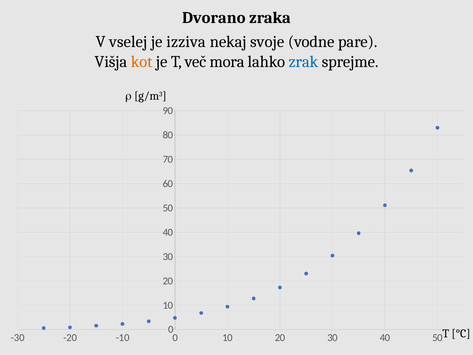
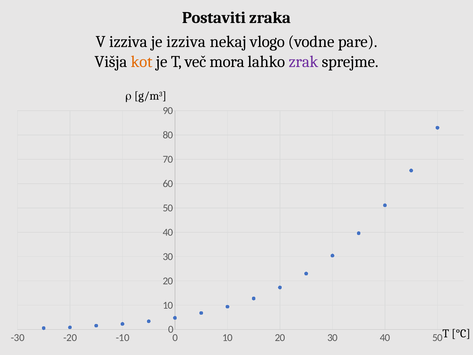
Dvorano: Dvorano -> Postaviti (214, 18)
V vselej: vselej -> izziva (128, 42)
svoje: svoje -> vlogo (267, 42)
zrak colour: blue -> purple (303, 62)
